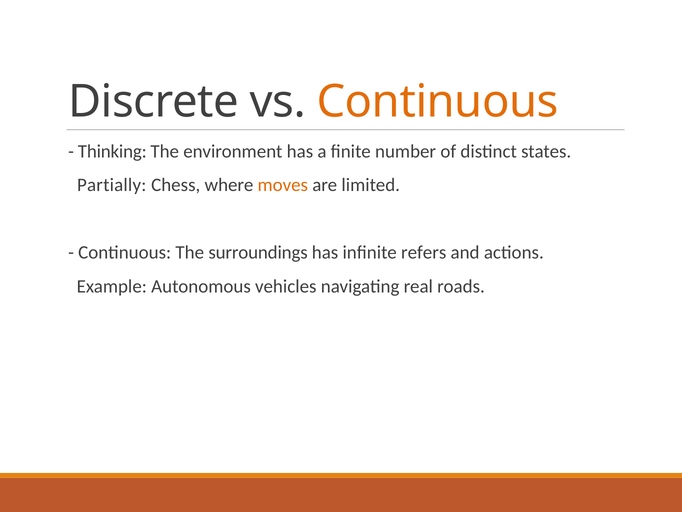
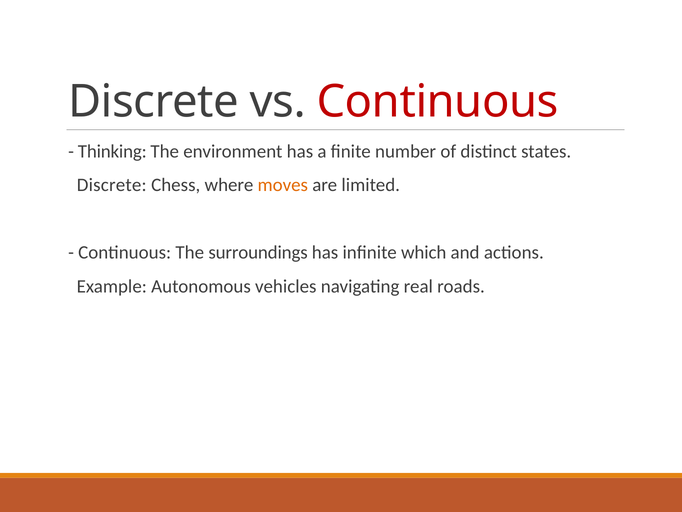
Continuous colour: orange -> red (438, 102)
Partially: Partially -> Discrete (112, 185)
refers: refers -> which (424, 252)
